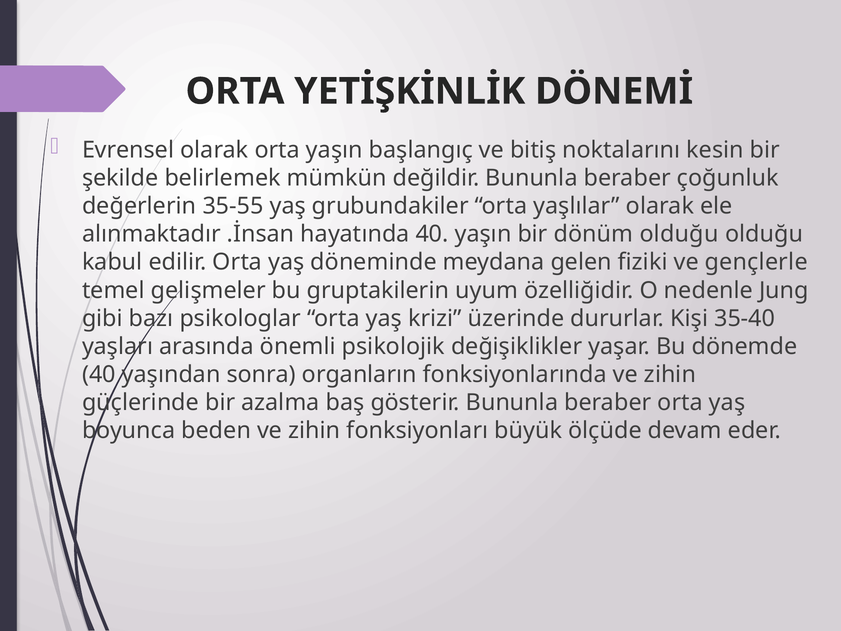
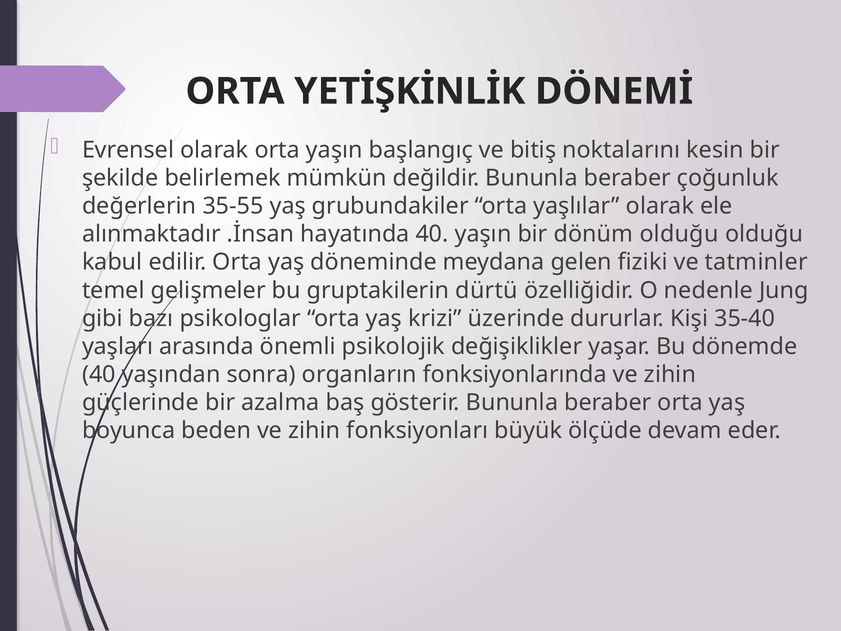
gençlerle: gençlerle -> tatminler (756, 262)
uyum: uyum -> dürtü (487, 290)
